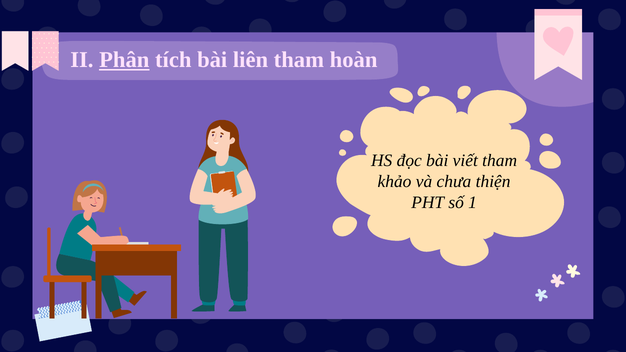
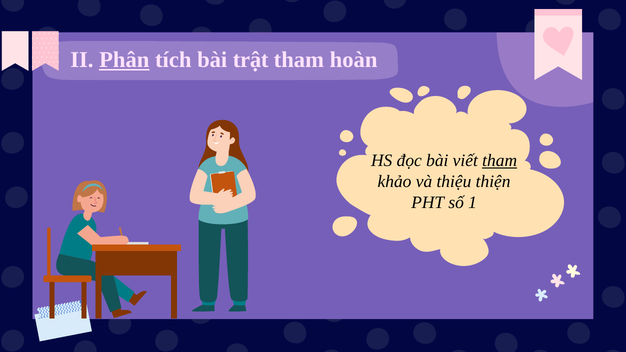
liên: liên -> trật (251, 60)
tham underline: none -> present (500, 161)
chưa: chưa -> thiệu (454, 182)
